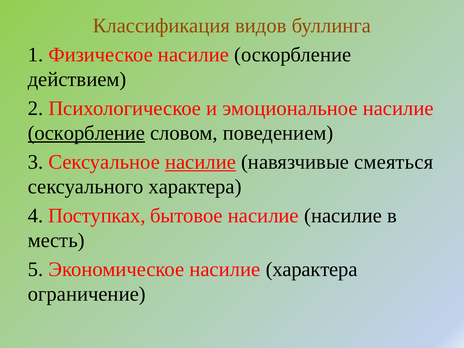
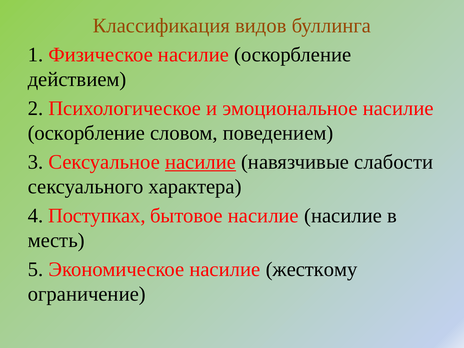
оскорбление underline: present -> none (86, 133)
смеяться: смеяться -> слабости (394, 162)
насилие характера: характера -> жесткому (312, 269)
